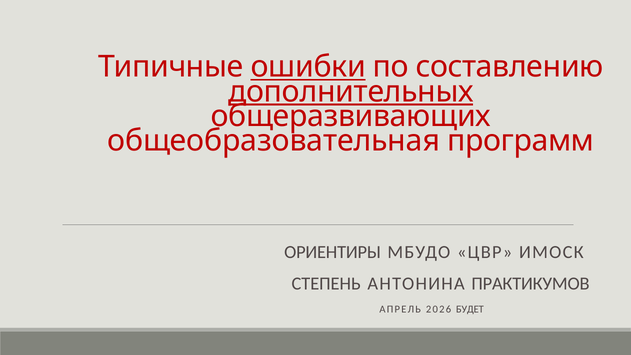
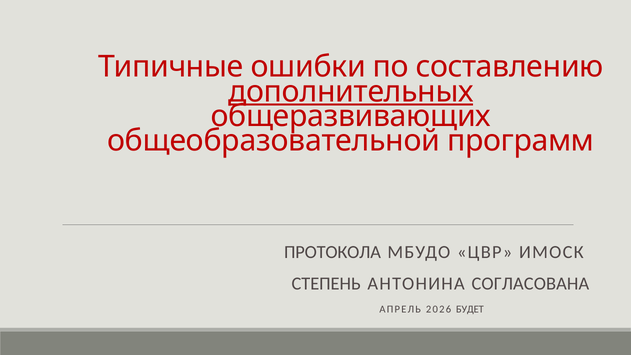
ошибки underline: present -> none (308, 67)
общеобразовательная: общеобразовательная -> общеобразовательной (274, 141)
ОРИЕНТИРЫ: ОРИЕНТИРЫ -> ПРОТОКОЛА (333, 252)
ПРАКТИКУМОВ: ПРАКТИКУМОВ -> СОГЛАСОВАНА (530, 283)
